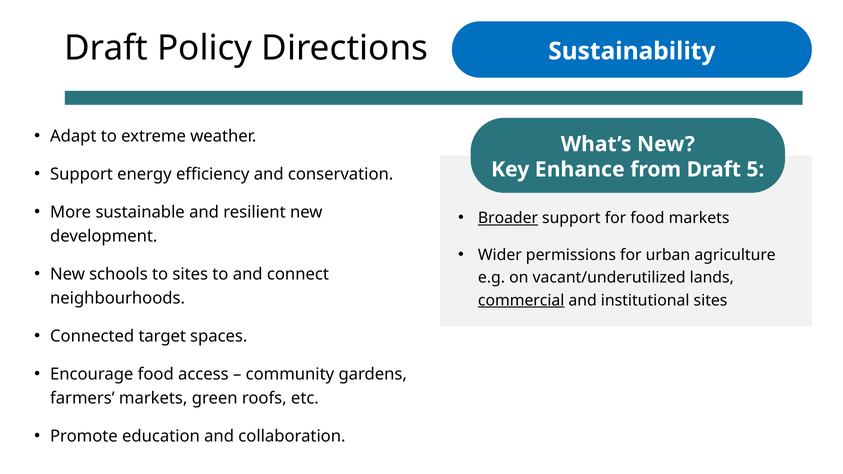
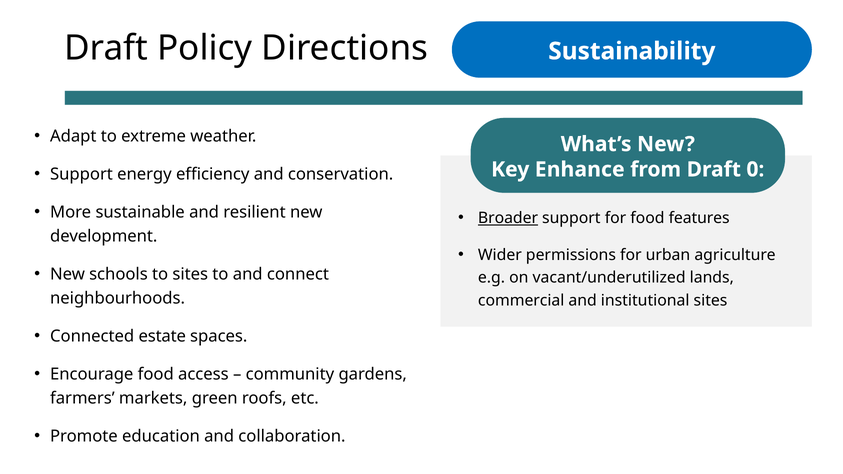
5: 5 -> 0 (755, 170)
food markets: markets -> features (699, 218)
commercial underline: present -> none (521, 301)
target: target -> estate (162, 336)
